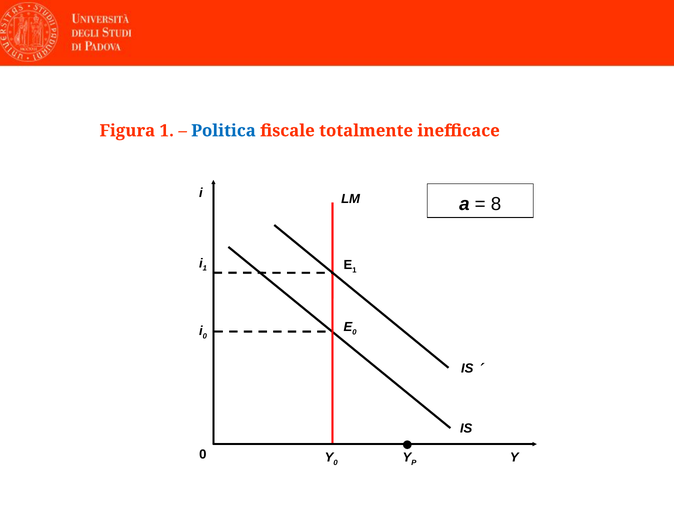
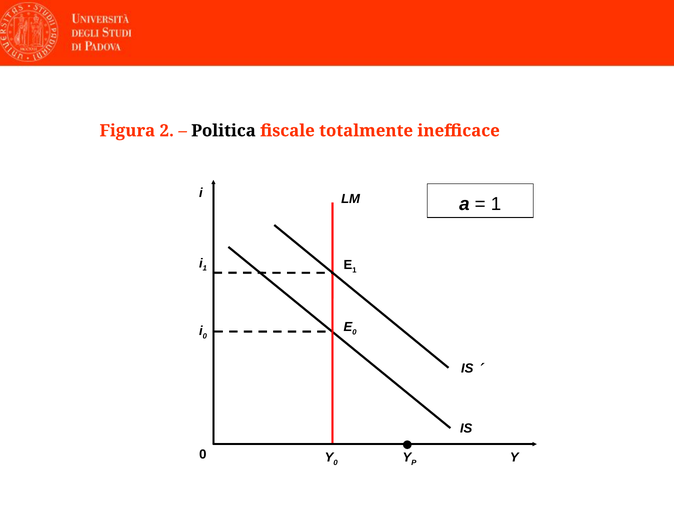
Figura 1: 1 -> 2 (167, 131)
Politica colour: blue -> black (224, 131)
8: 8 -> 1 (496, 204)
